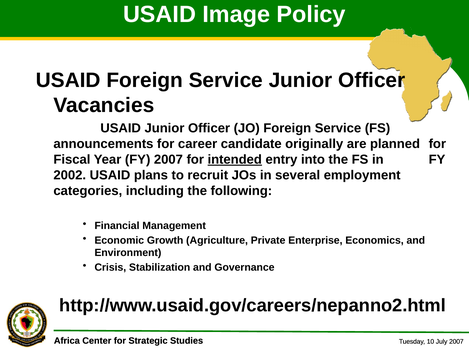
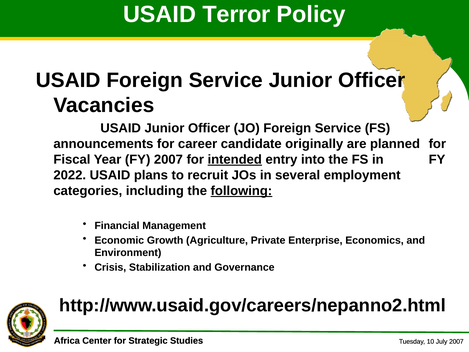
Image: Image -> Terror (236, 14)
2002: 2002 -> 2022 (70, 175)
following underline: none -> present (241, 191)
